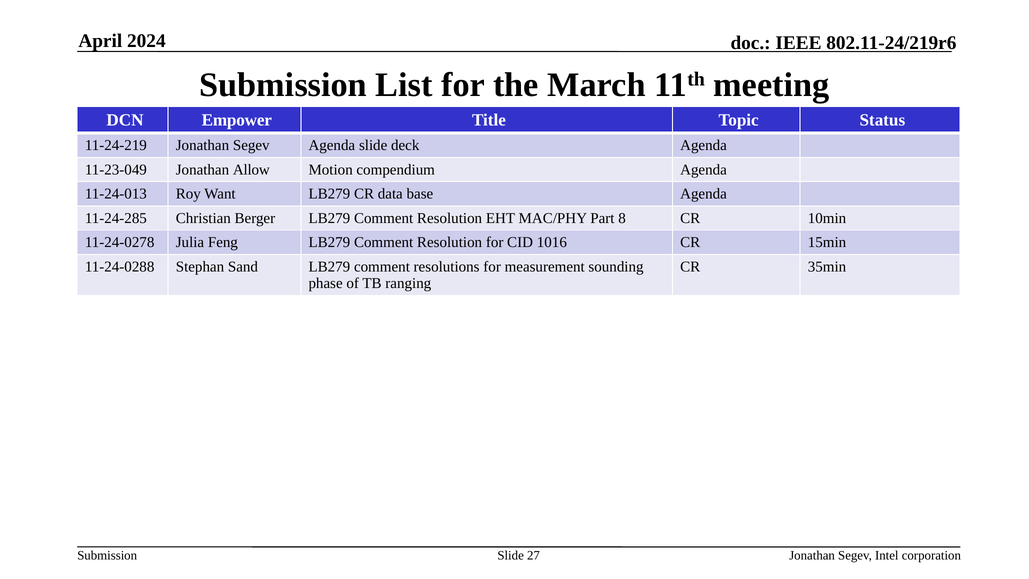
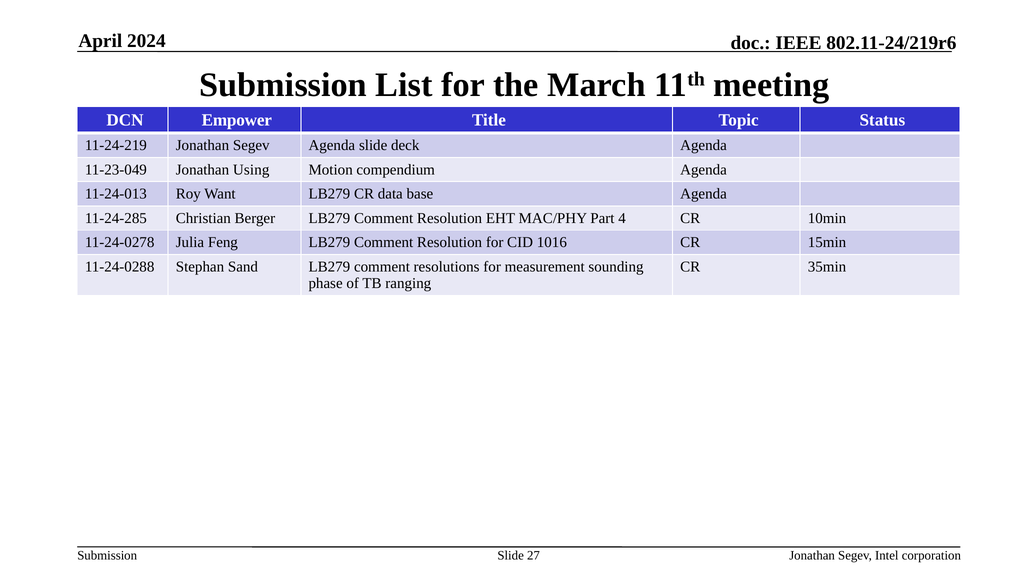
Allow: Allow -> Using (251, 170)
8: 8 -> 4 (622, 218)
